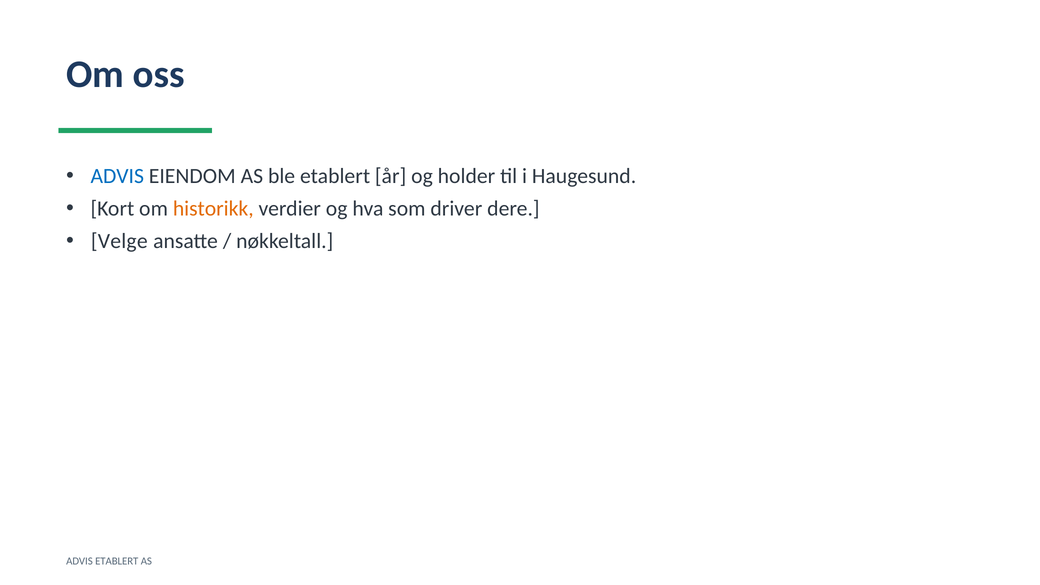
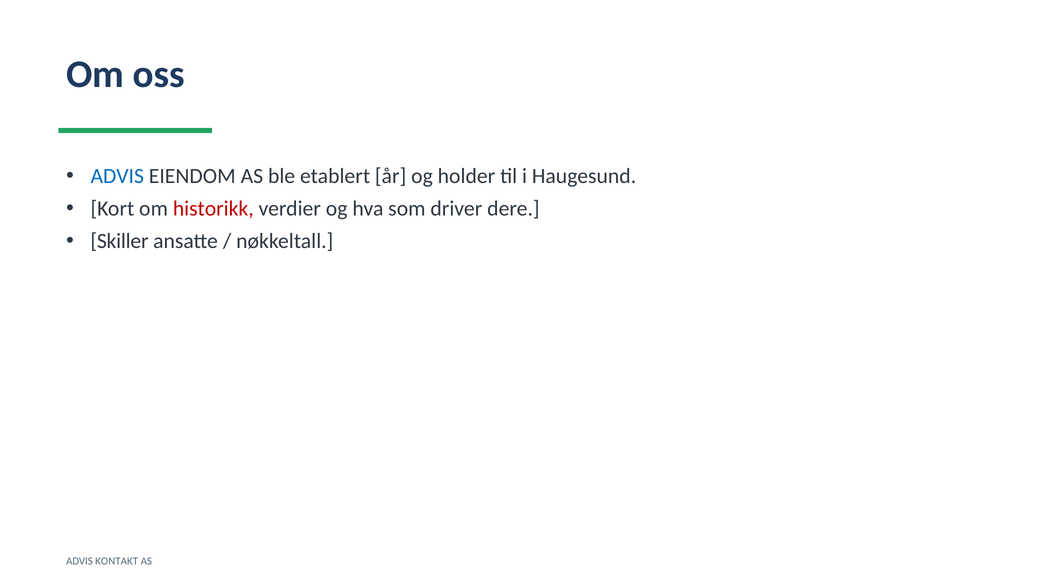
historikk colour: orange -> red (213, 209)
Velge: Velge -> Skiller (120, 241)
ADVIS ETABLERT: ETABLERT -> KONTAKT (117, 561)
